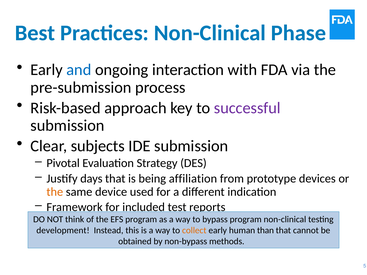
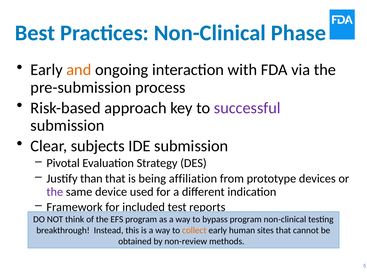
and colour: blue -> orange (79, 70)
days: days -> than (91, 179)
the colour: orange -> purple (55, 192)
development: development -> breakthrough (63, 231)
than: than -> sites (265, 231)
non-bypass: non-bypass -> non-review (186, 242)
